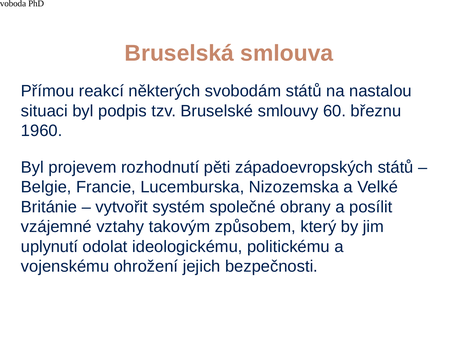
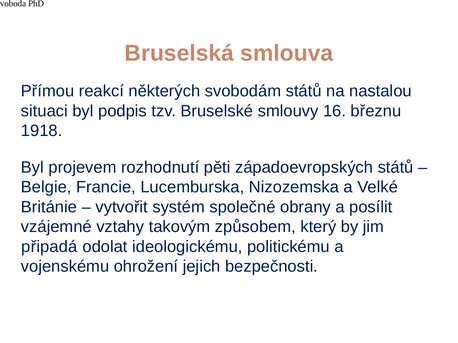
60: 60 -> 16 (335, 111)
1960: 1960 -> 1918 (42, 131)
uplynutí: uplynutí -> připadá (49, 247)
